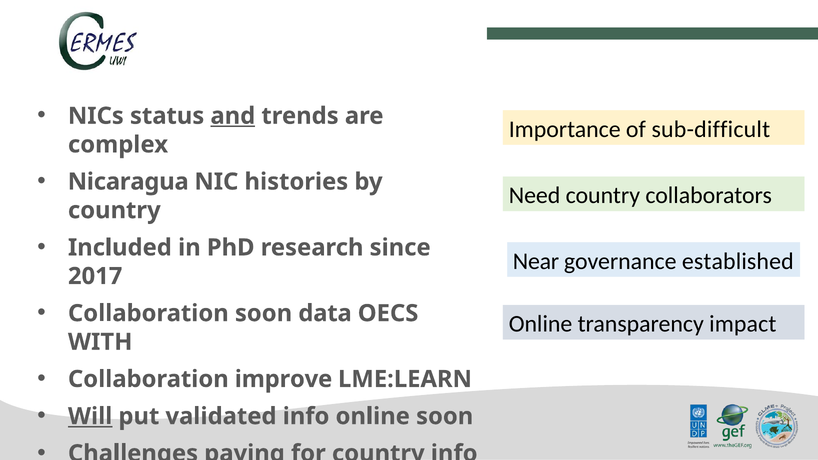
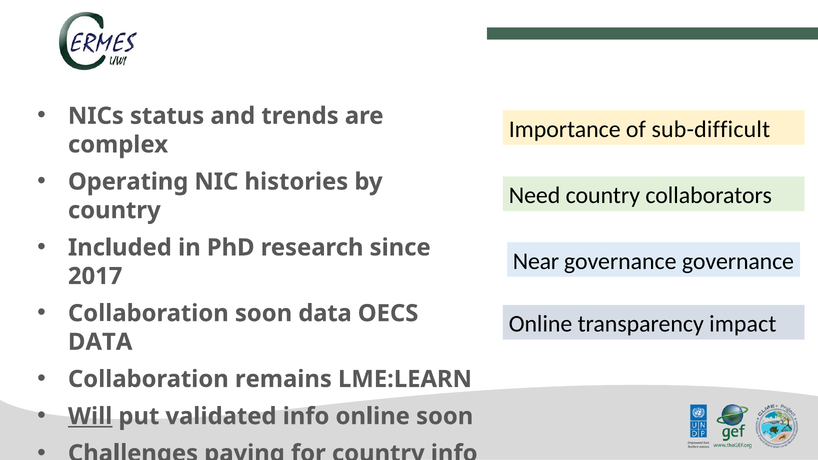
and underline: present -> none (233, 116)
Nicaragua: Nicaragua -> Operating (128, 182)
governance established: established -> governance (738, 261)
WITH: WITH -> DATA (100, 342)
improve: improve -> remains (283, 379)
